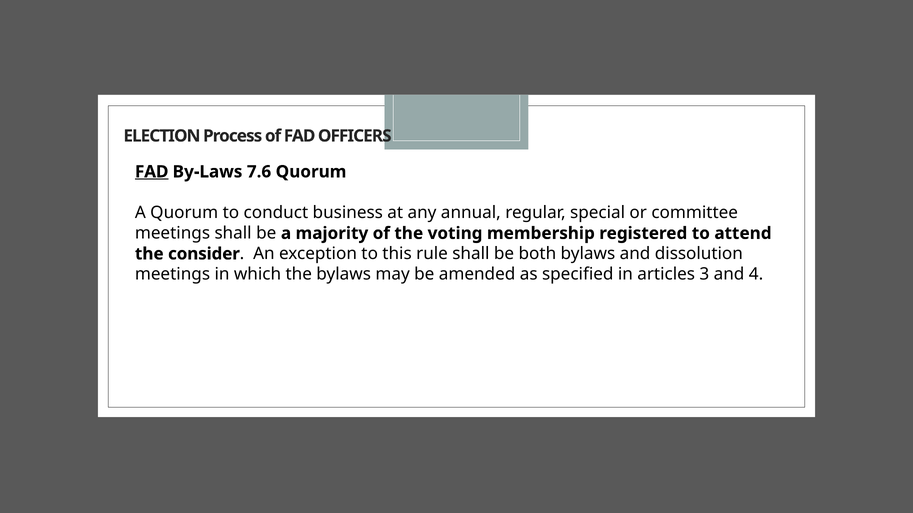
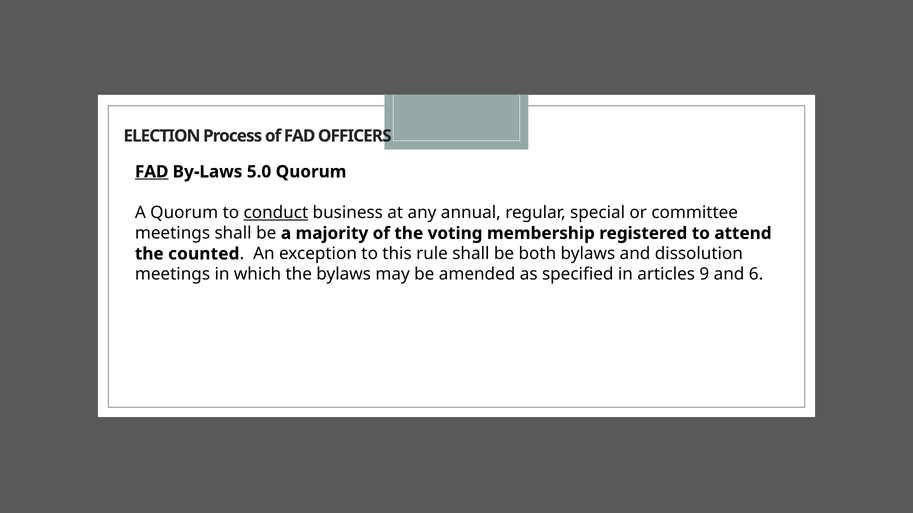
7.6: 7.6 -> 5.0 (259, 172)
conduct underline: none -> present (276, 213)
consider: consider -> counted (204, 254)
3: 3 -> 9 (704, 275)
4: 4 -> 6 (756, 275)
